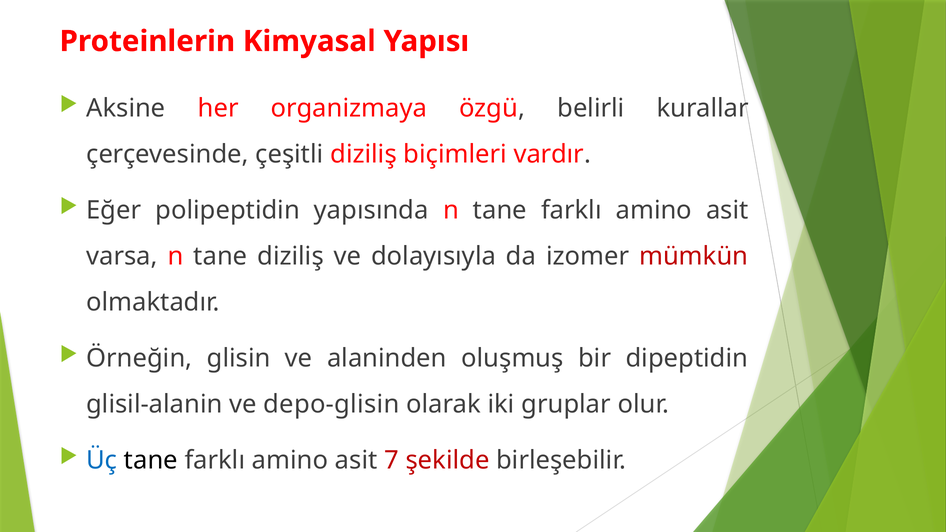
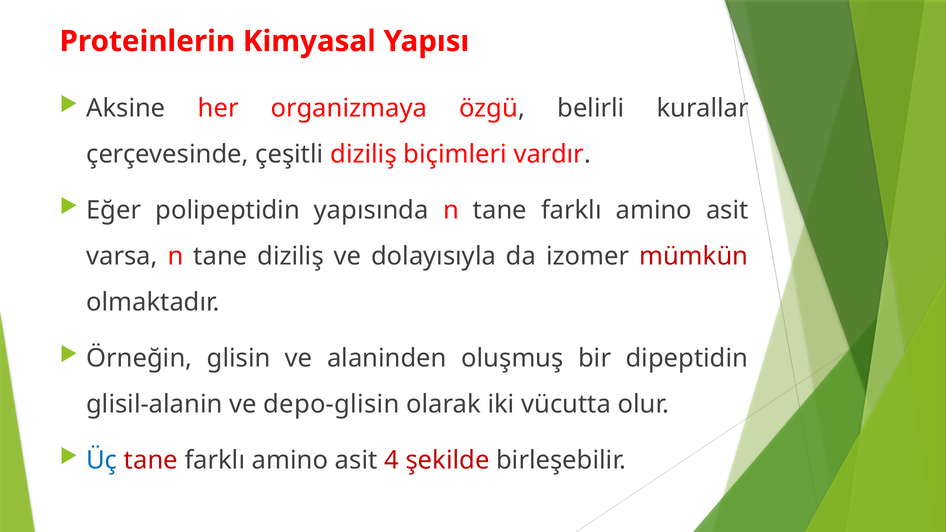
gruplar: gruplar -> vücutta (566, 404)
tane colour: black -> red (151, 460)
7: 7 -> 4 (392, 460)
